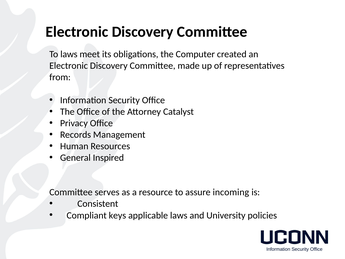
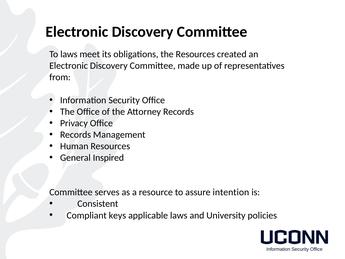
the Computer: Computer -> Resources (195, 54)
Attorney Catalyst: Catalyst -> Records (178, 112)
incoming: incoming -> intention (231, 192)
